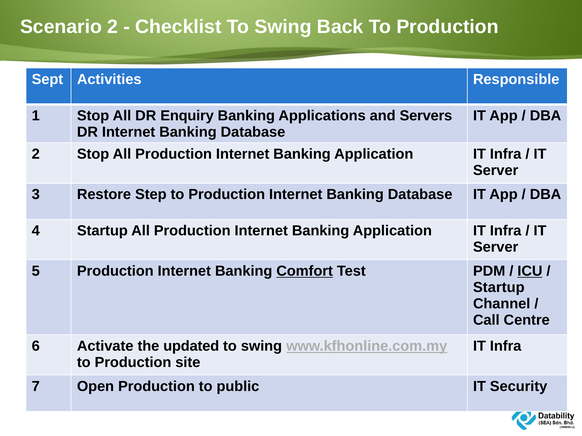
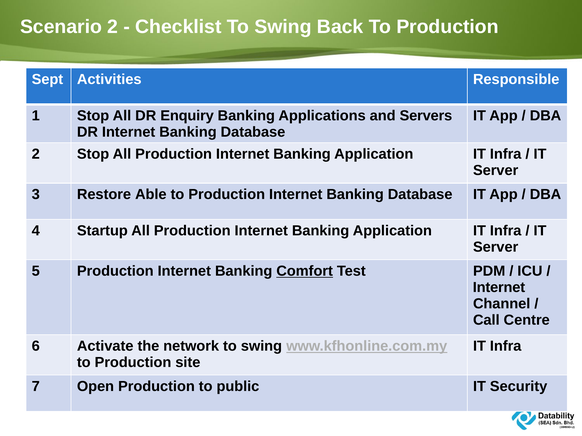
Step: Step -> Able (151, 195)
ICU underline: present -> none (530, 271)
Startup: Startup -> Internet (499, 288)
updated: updated -> network (191, 346)
